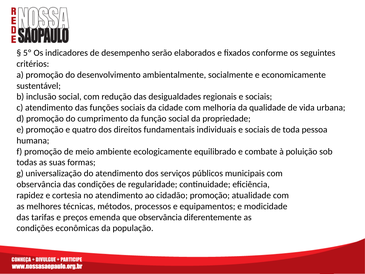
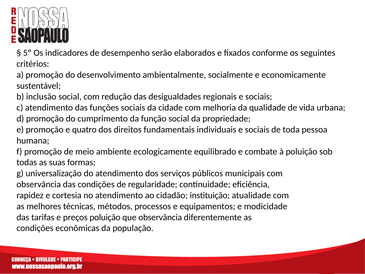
cidadão promoção: promoção -> instituição (210, 195)
preços emenda: emenda -> poluição (105, 217)
